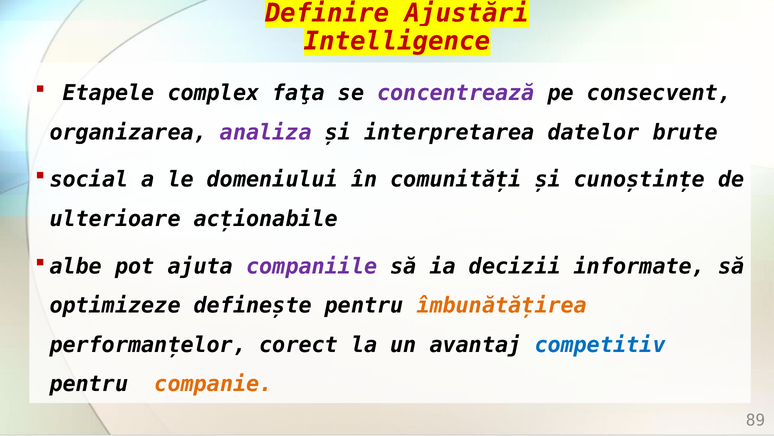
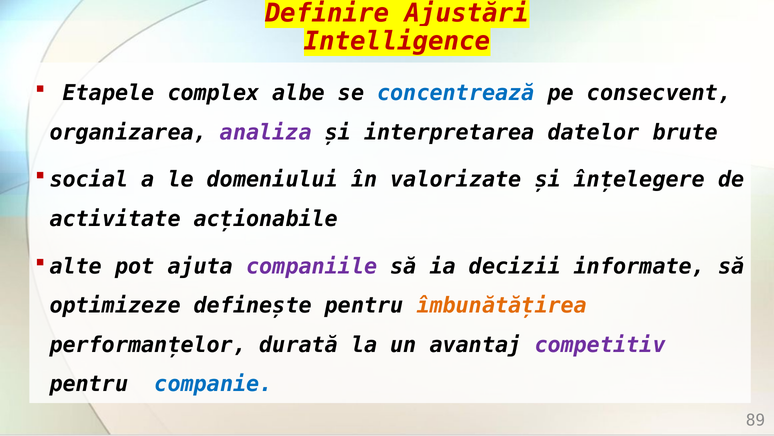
faţa: faţa -> albe (299, 93)
concentrează colour: purple -> blue (456, 93)
comunități: comunități -> valorizate (456, 180)
cunoștințe: cunoștințe -> înțelegere (639, 180)
ulterioare: ulterioare -> activitate (115, 219)
albe: albe -> alte (76, 266)
corect: corect -> durată (299, 344)
competitiv colour: blue -> purple (600, 344)
companie colour: orange -> blue (213, 384)
